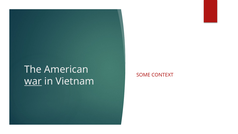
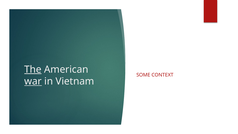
The underline: none -> present (33, 69)
